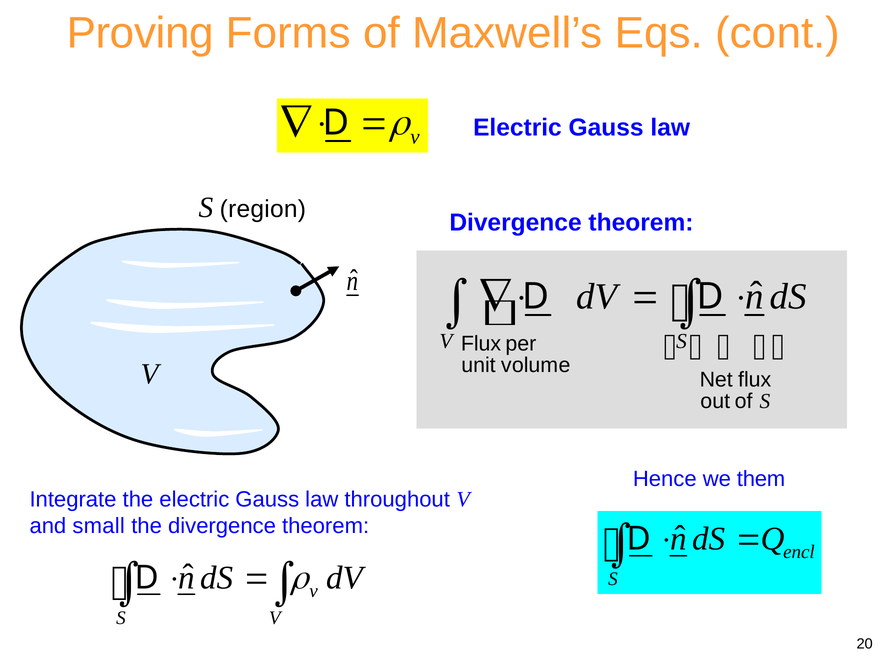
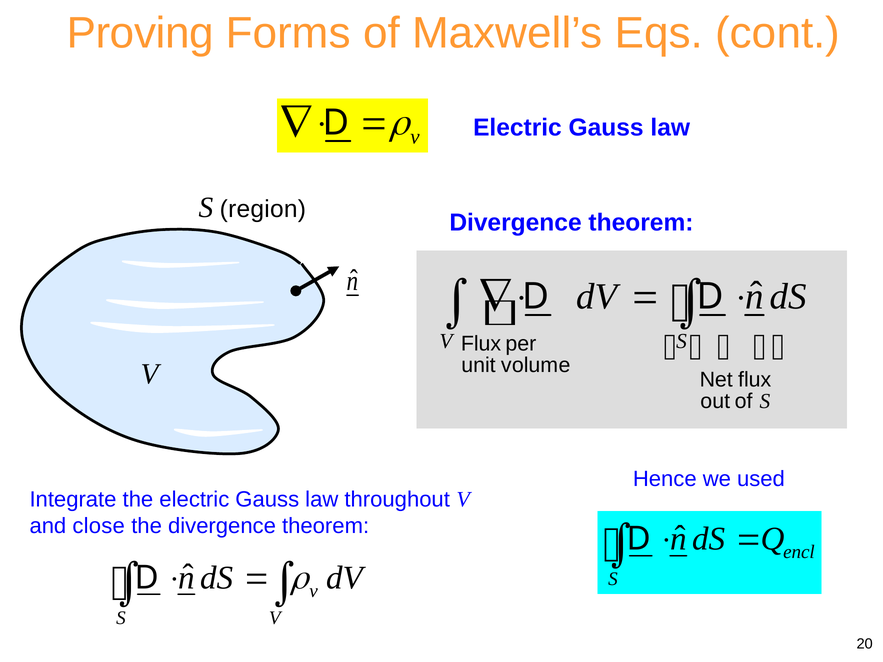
them: them -> used (761, 479)
small: small -> close (99, 526)
